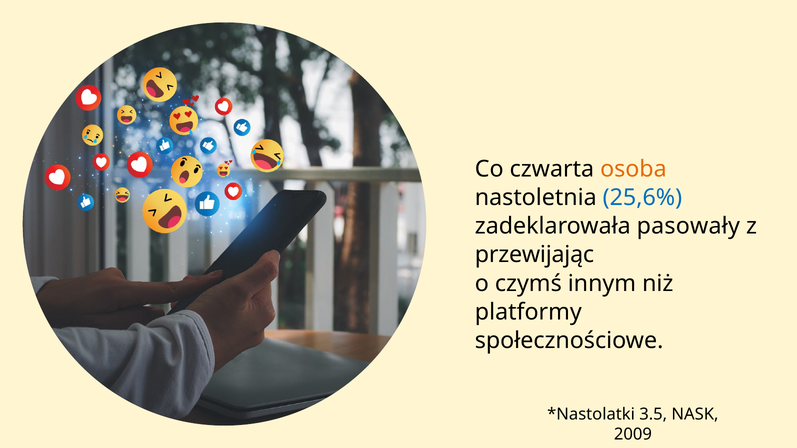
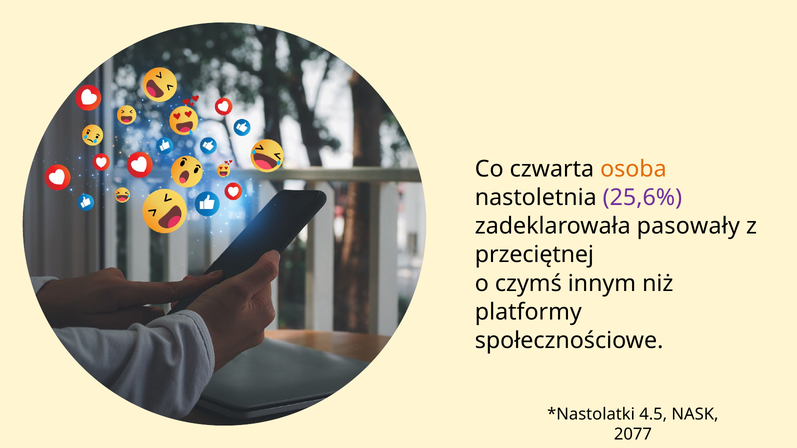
25,6% colour: blue -> purple (642, 198)
przewijając: przewijając -> przeciętnej (534, 255)
3.5: 3.5 -> 4.5 (653, 414)
2009: 2009 -> 2077 (633, 435)
